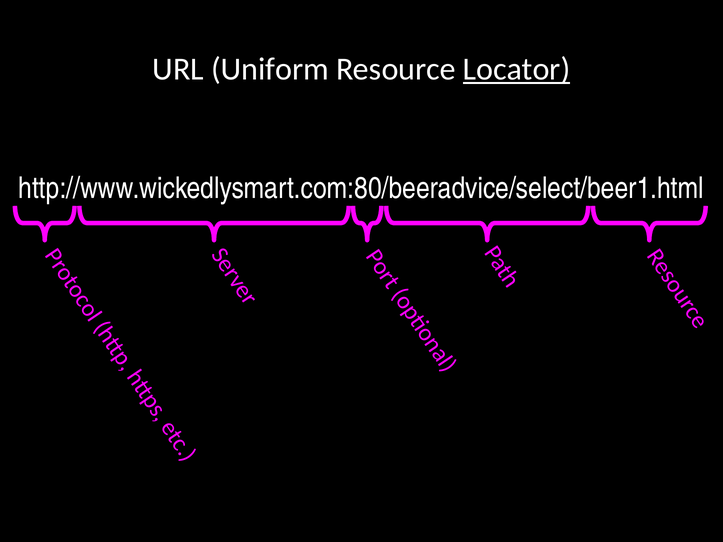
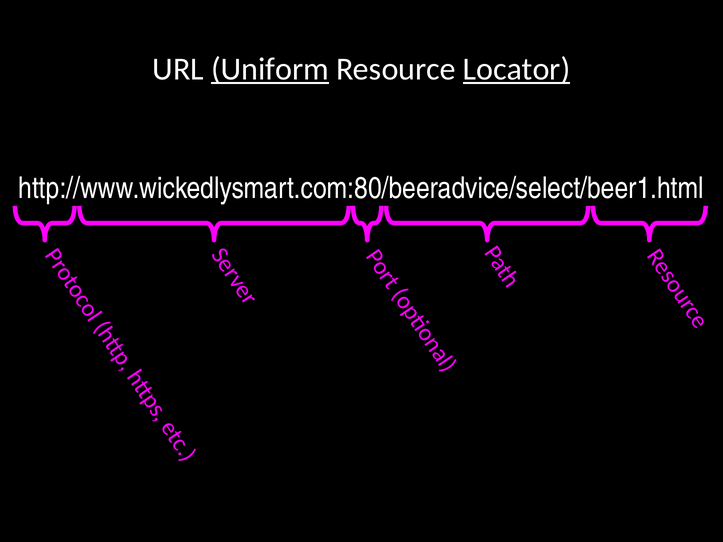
Uniform underline: none -> present (270, 69)
